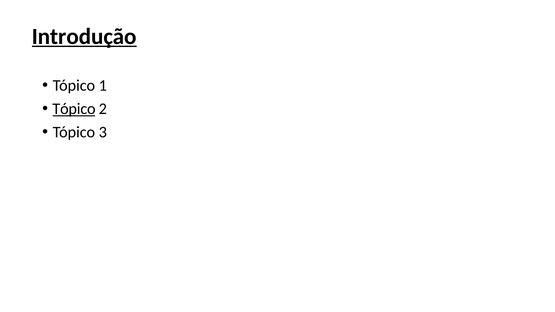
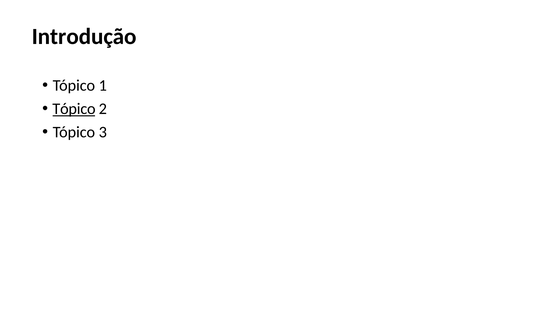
Introdução underline: present -> none (84, 36)
